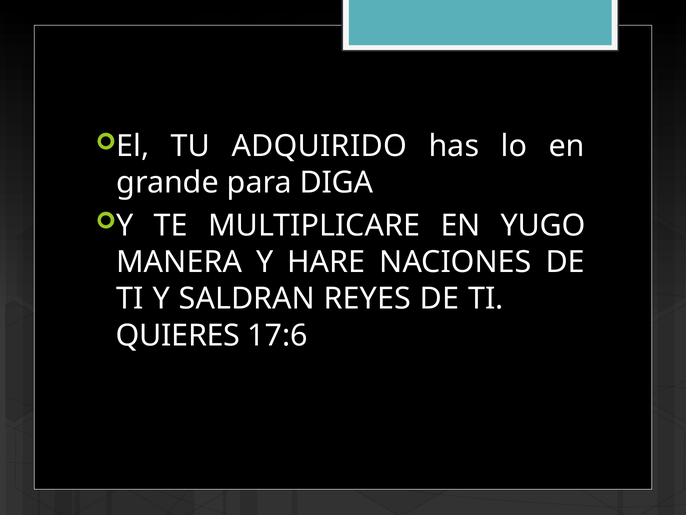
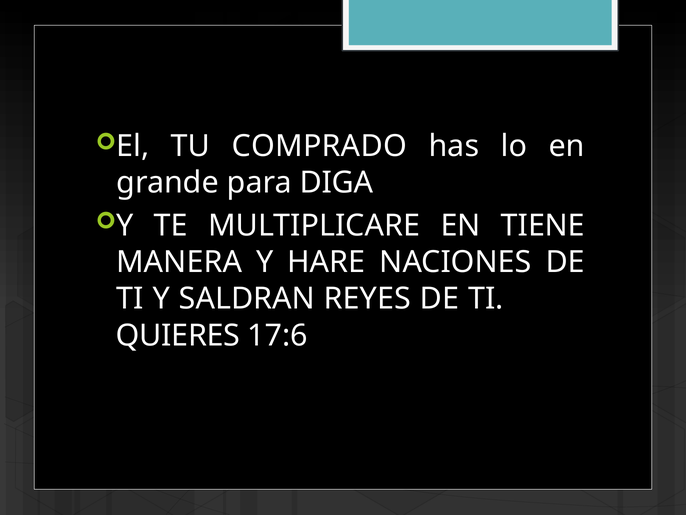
ADQUIRIDO: ADQUIRIDO -> COMPRADO (319, 146)
YUGO: YUGO -> TIENE (543, 225)
